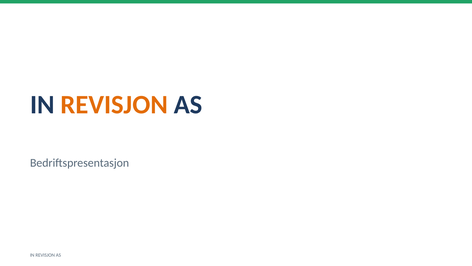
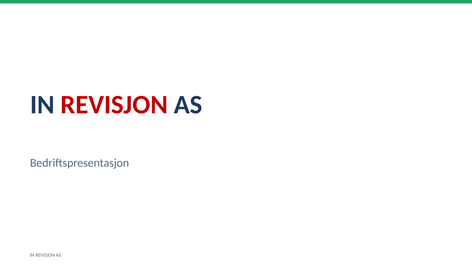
REVISJON colour: orange -> red (114, 105)
